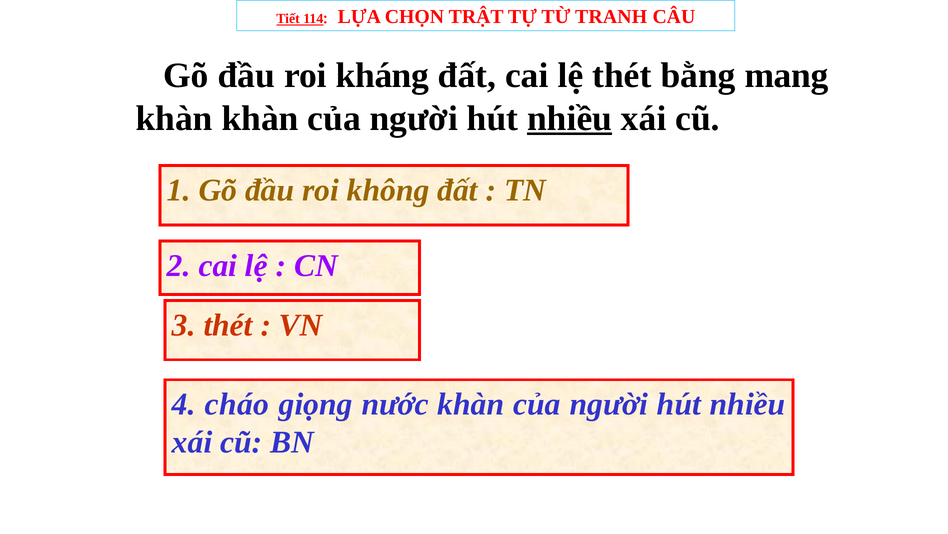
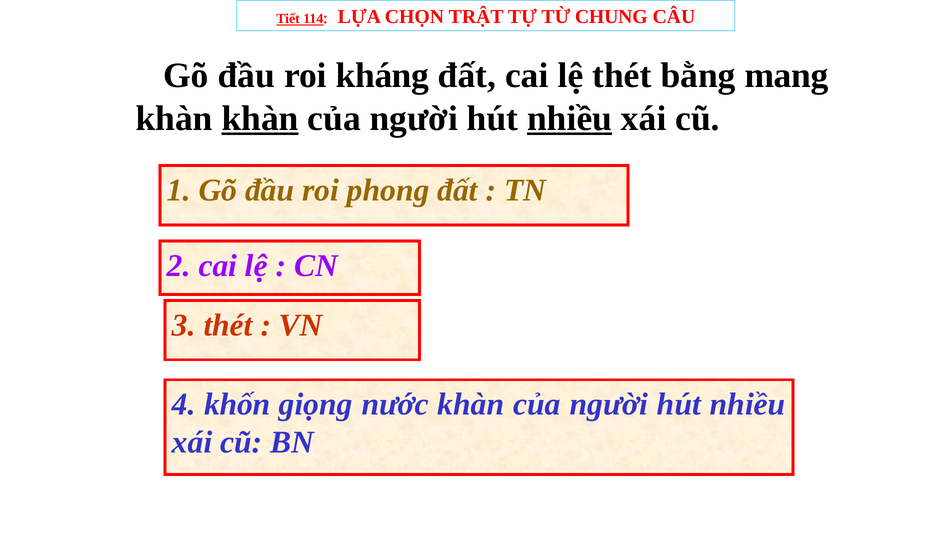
TRANH: TRANH -> CHUNG (611, 17)
khàn underline: none -> present (260, 118)
không: không -> phong (388, 190)
cháo: cháo -> khốn (237, 404)
